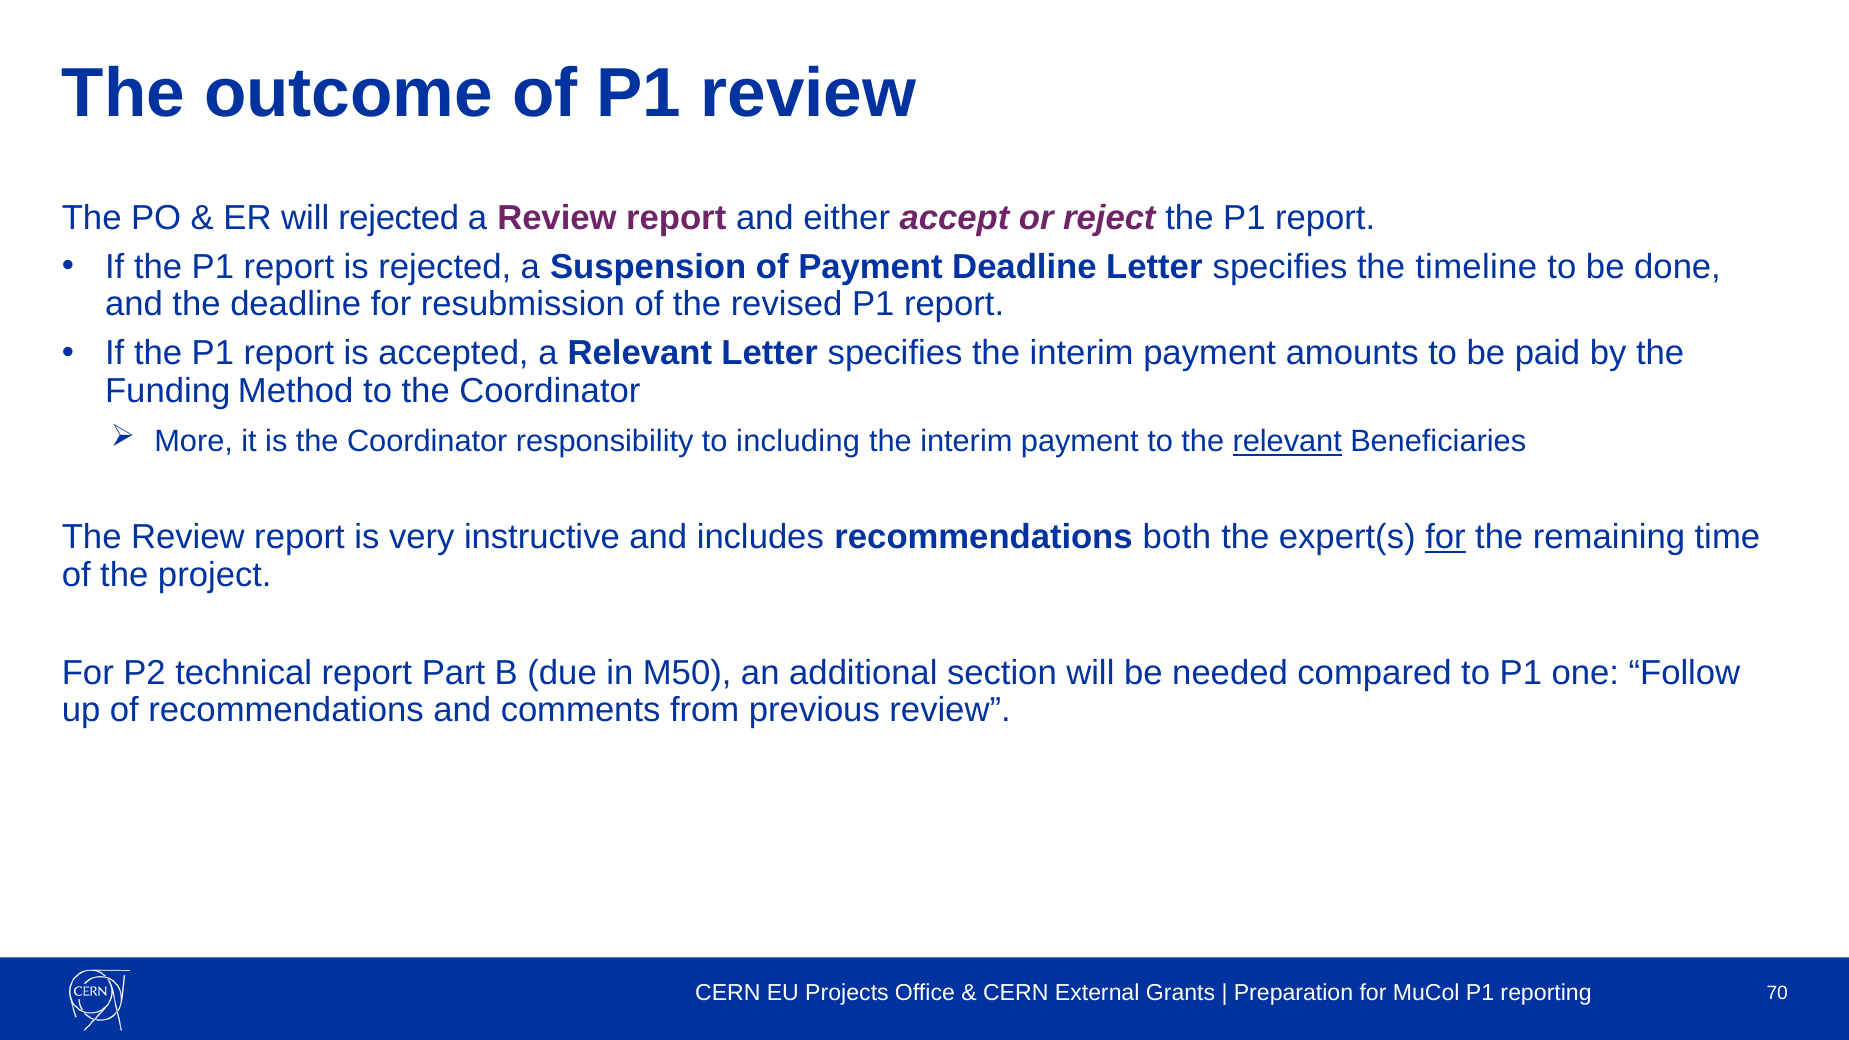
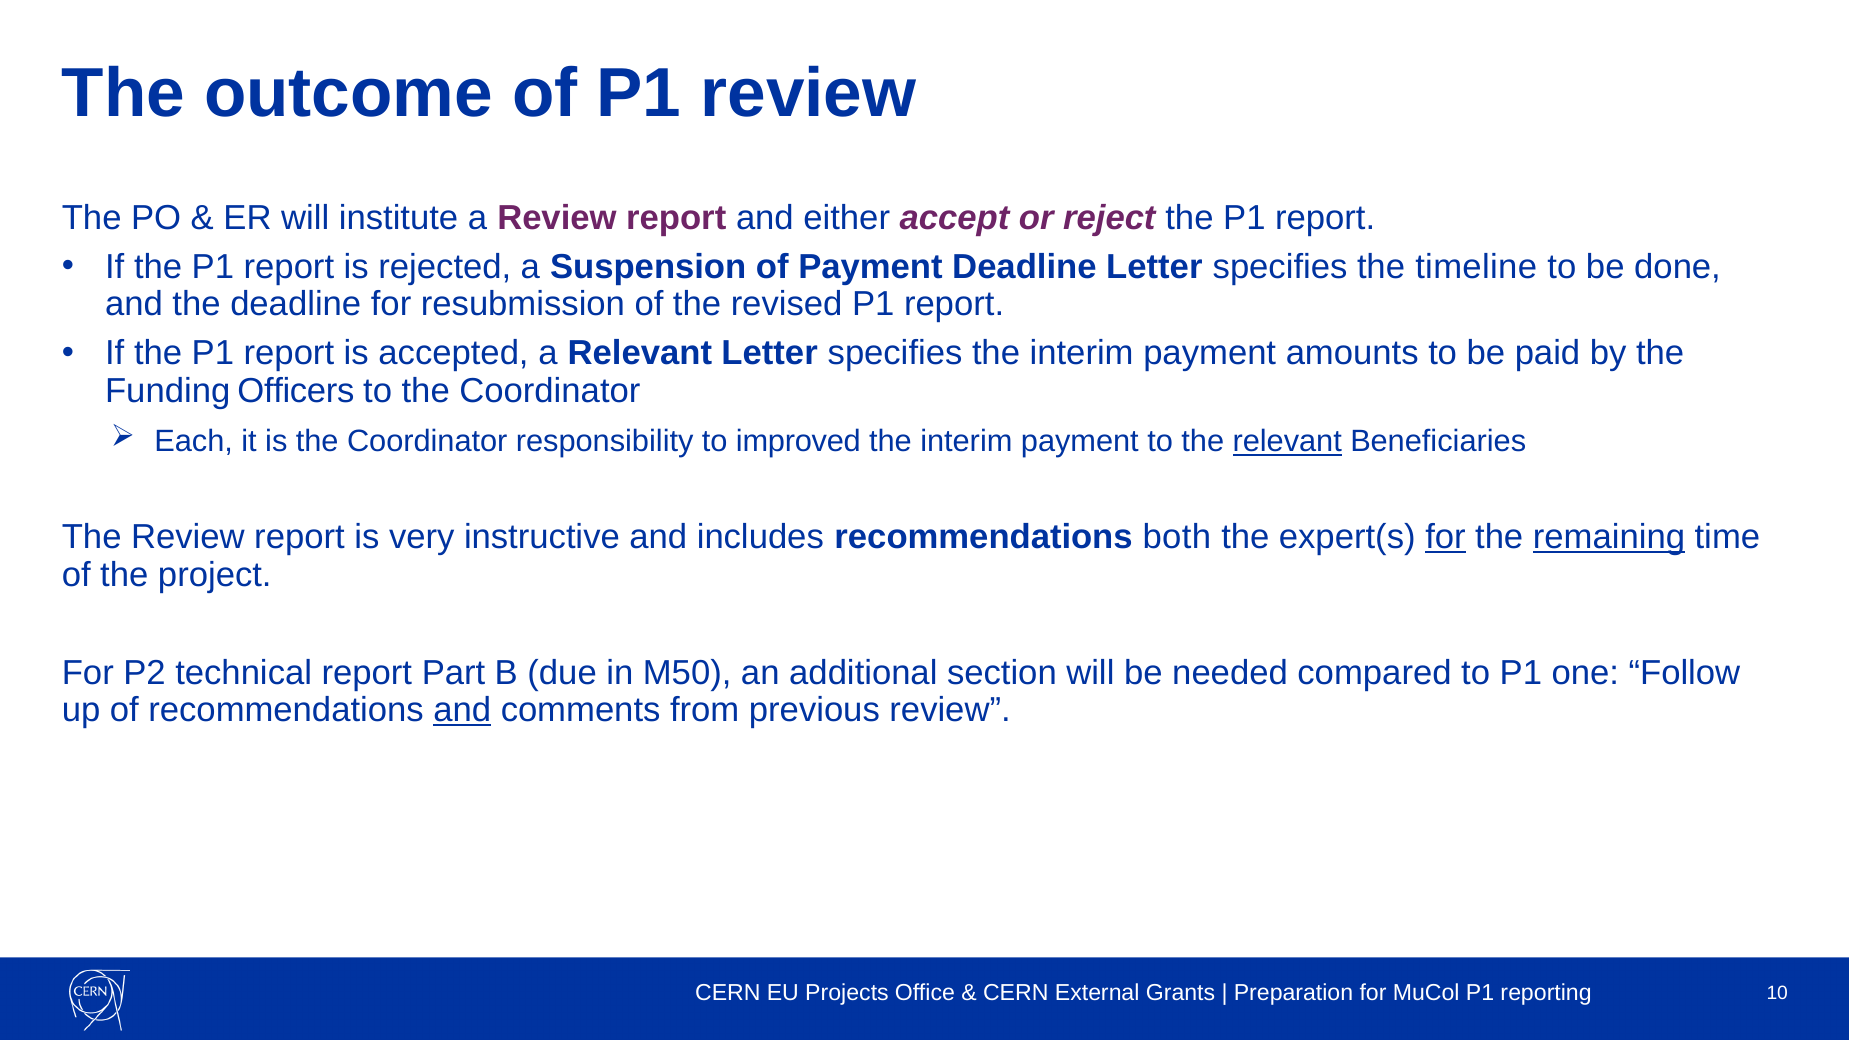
will rejected: rejected -> institute (399, 218)
Method: Method -> Officers (296, 391)
More: More -> Each (194, 442)
including: including -> improved (798, 442)
remaining underline: none -> present (1609, 537)
and underline: none -> present (462, 710)
70: 70 -> 10 (1777, 993)
